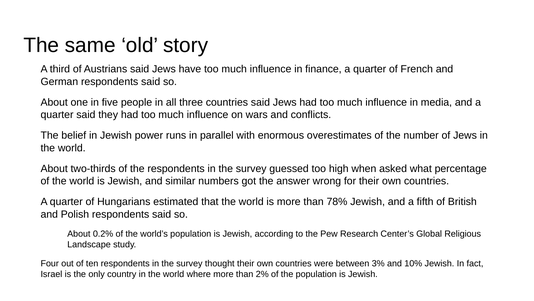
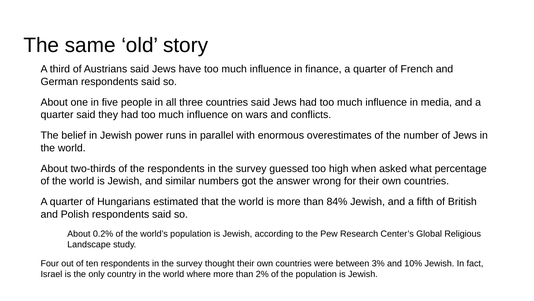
78%: 78% -> 84% (337, 201)
